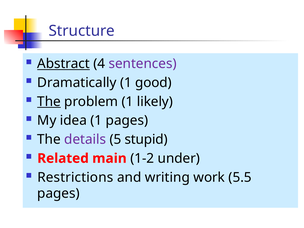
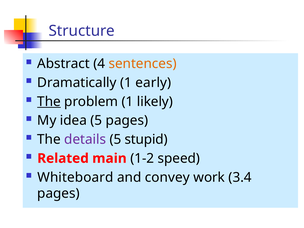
Abstract underline: present -> none (64, 64)
sentences colour: purple -> orange (143, 64)
good: good -> early (153, 83)
idea 1: 1 -> 5 (96, 121)
under: under -> speed (179, 158)
Restrictions: Restrictions -> Whiteboard (75, 177)
writing: writing -> convey (167, 177)
5.5: 5.5 -> 3.4 (240, 177)
